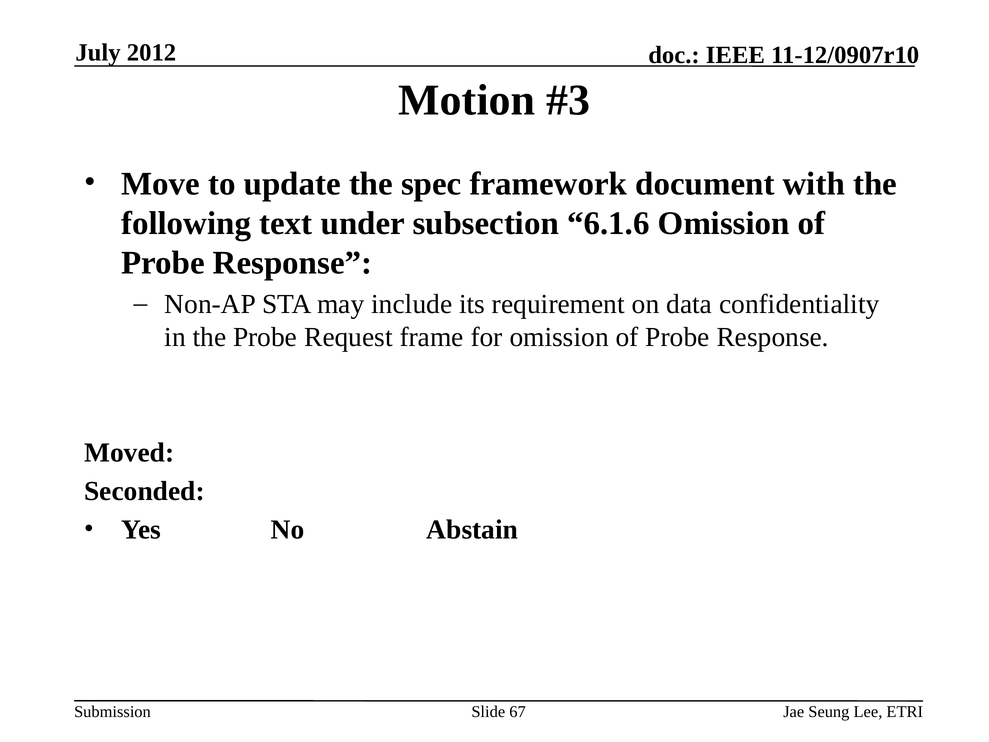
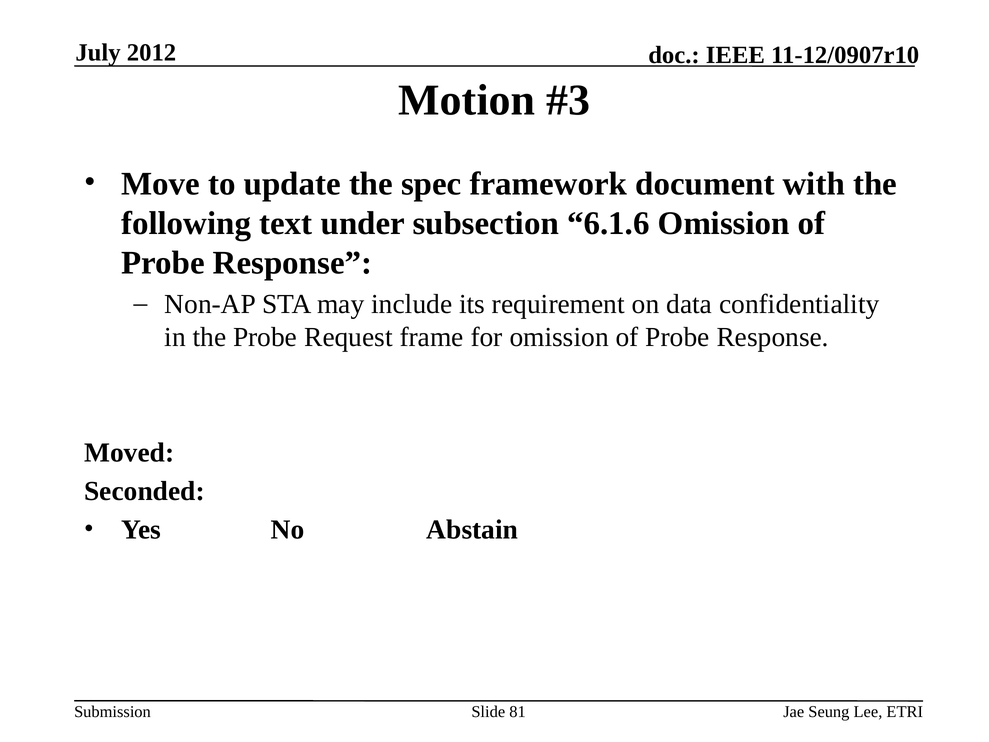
67: 67 -> 81 (518, 711)
